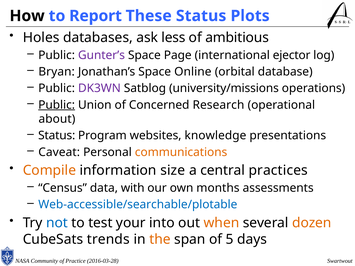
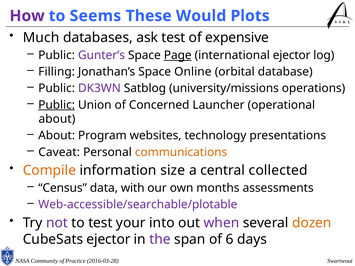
How colour: black -> purple (27, 16)
Report: Report -> Seems (95, 16)
These Status: Status -> Would (201, 16)
Holes: Holes -> Much (41, 38)
ask less: less -> test (173, 38)
ambitious: ambitious -> expensive (237, 38)
Page underline: none -> present (178, 55)
Bryan: Bryan -> Filling (57, 72)
Research: Research -> Launcher (219, 105)
Status: Status -> About (57, 136)
knowledge: knowledge -> technology (215, 136)
practices: practices -> collected (278, 171)
Web-accessible/searchable/plotable colour: blue -> purple (138, 205)
not colour: blue -> purple (57, 223)
when colour: orange -> purple (221, 223)
CubeSats trends: trends -> ejector (108, 240)
the colour: orange -> purple (160, 240)
5: 5 -> 6 (230, 240)
